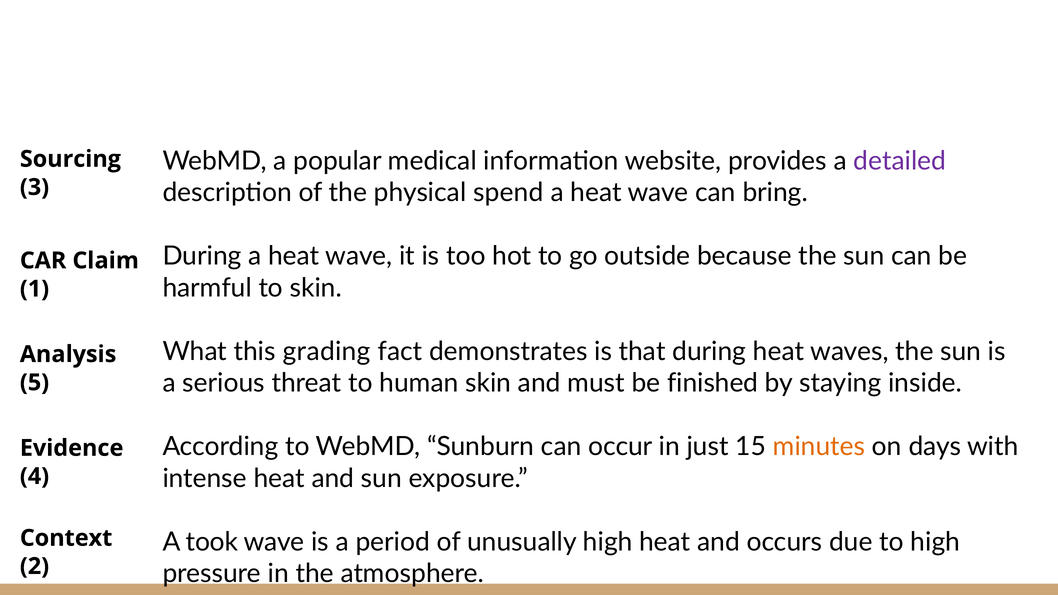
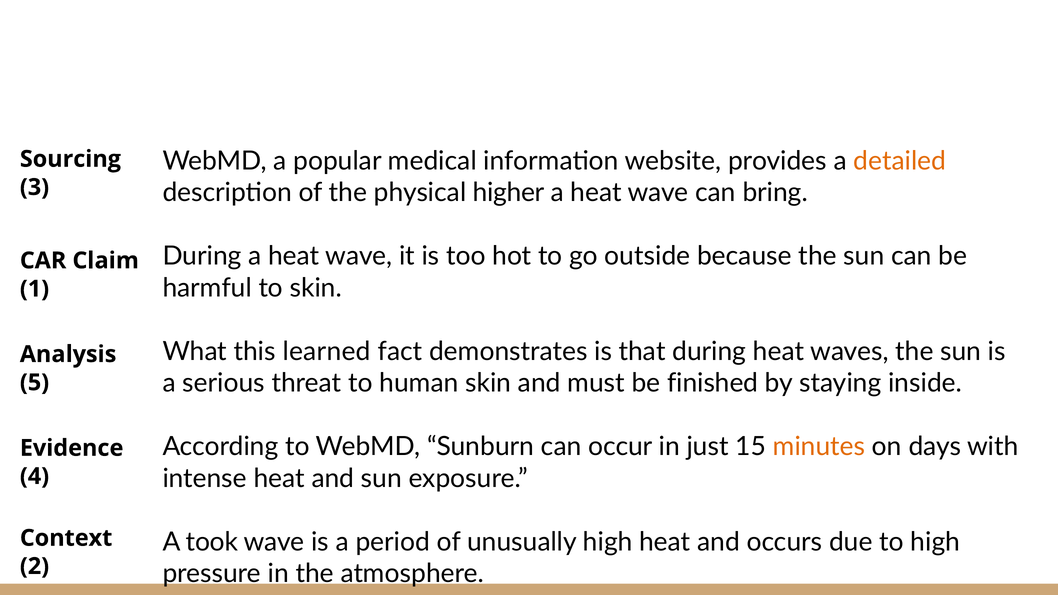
detailed colour: purple -> orange (900, 161)
spend: spend -> higher (508, 193)
grading: grading -> learned (327, 351)
